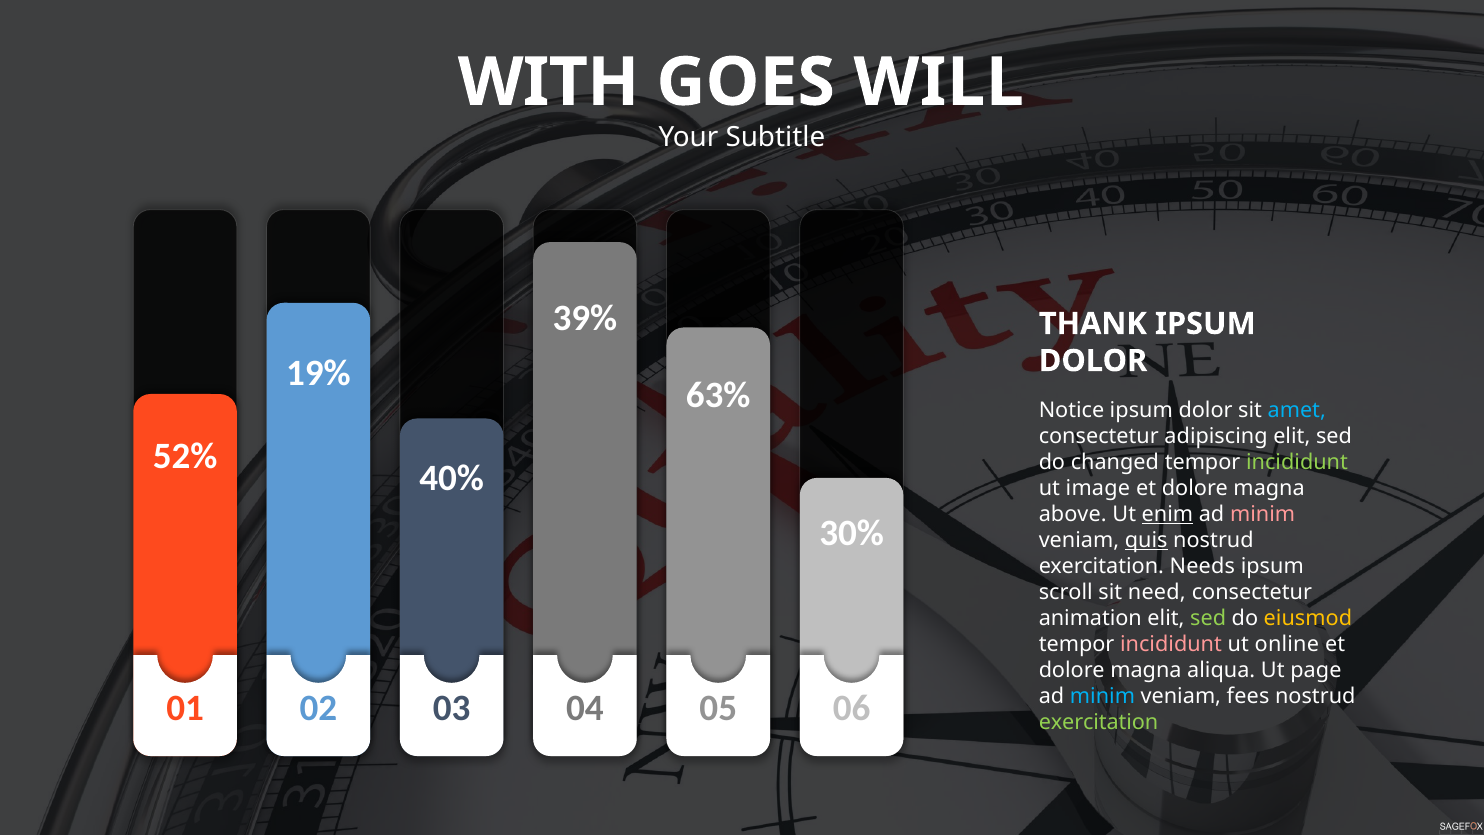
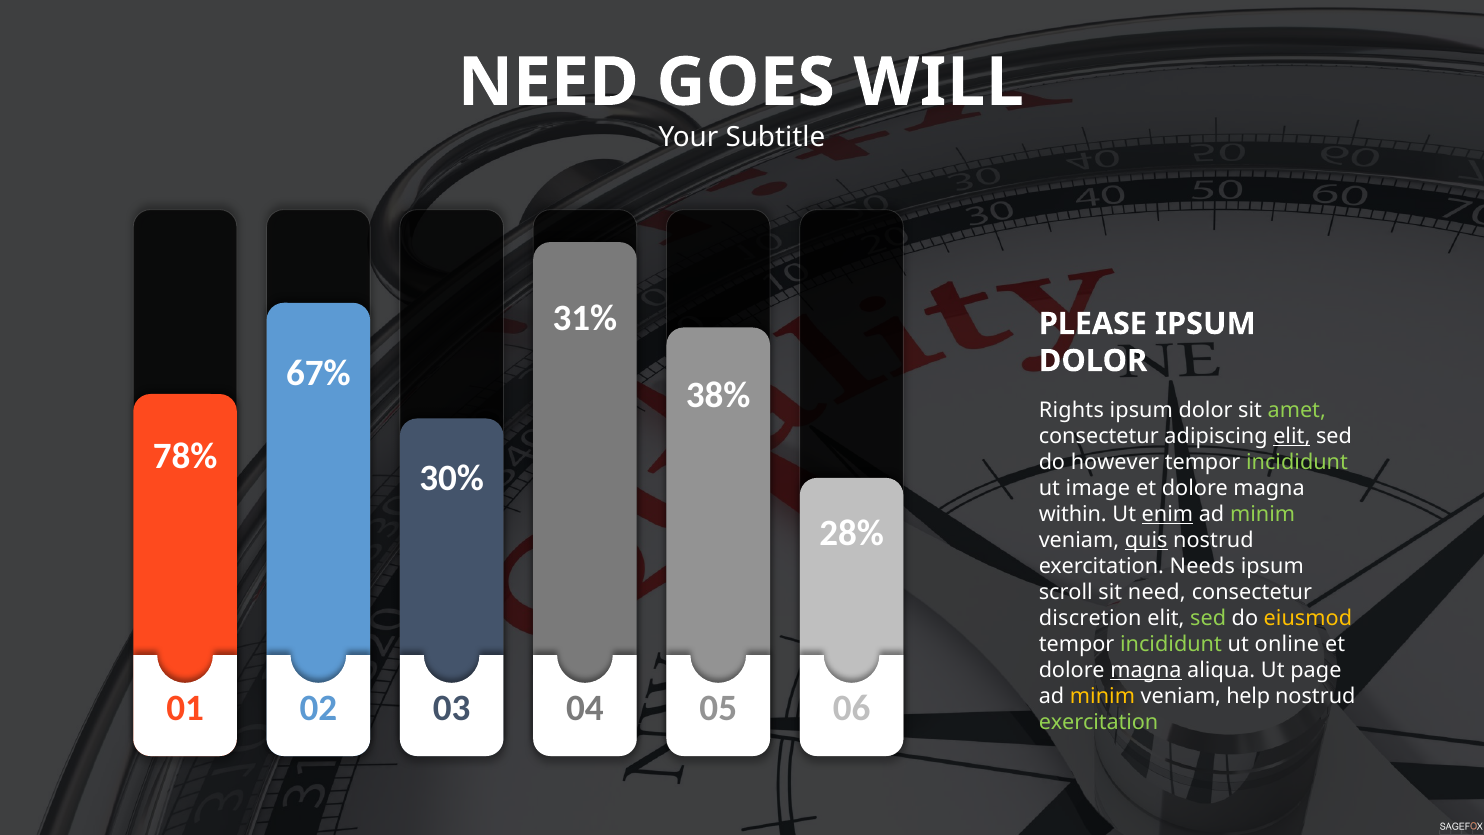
WITH: WITH -> NEED (548, 82)
39%: 39% -> 31% (585, 318)
THANK: THANK -> PLEASE (1093, 324)
19%: 19% -> 67% (318, 373)
63%: 63% -> 38% (718, 396)
Notice: Notice -> Rights (1071, 410)
amet colour: light blue -> light green (1297, 410)
elit underline: none -> present (1292, 436)
52%: 52% -> 78% (185, 456)
changed: changed -> however (1115, 462)
40%: 40% -> 30% (452, 478)
above: above -> within (1073, 514)
minim colour: pink -> light green (1263, 514)
30%: 30% -> 28% (852, 533)
animation: animation -> discretion (1090, 618)
incididunt colour: pink -> light green (1171, 644)
magna underline: none -> present (1146, 670)
minim colour: light blue -> yellow (1102, 696)
fees: fees -> help (1248, 696)
